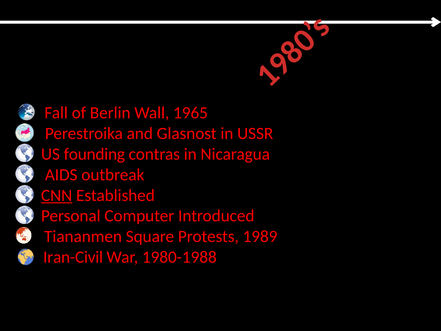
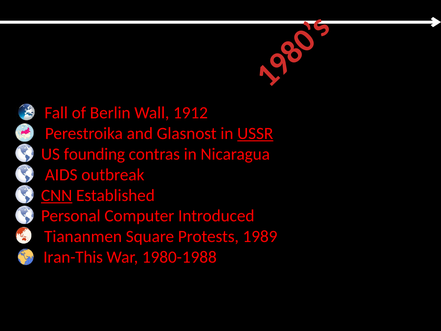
1965: 1965 -> 1912 (191, 113)
USSR underline: none -> present (255, 133)
Iran-Civil: Iran-Civil -> Iran-This (73, 257)
